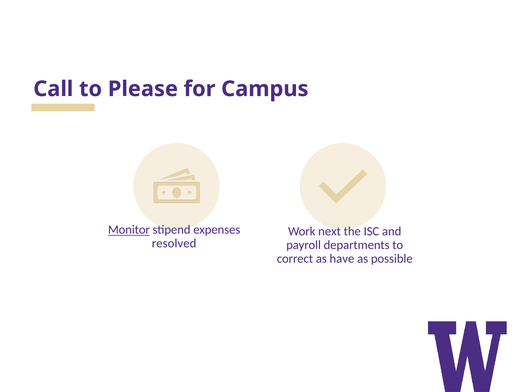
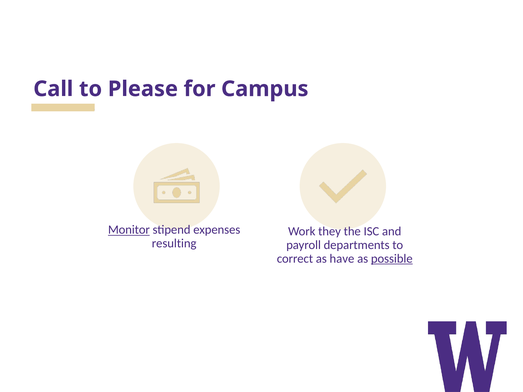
next: next -> they (330, 232)
resolved: resolved -> resulting (174, 244)
possible underline: none -> present (392, 259)
